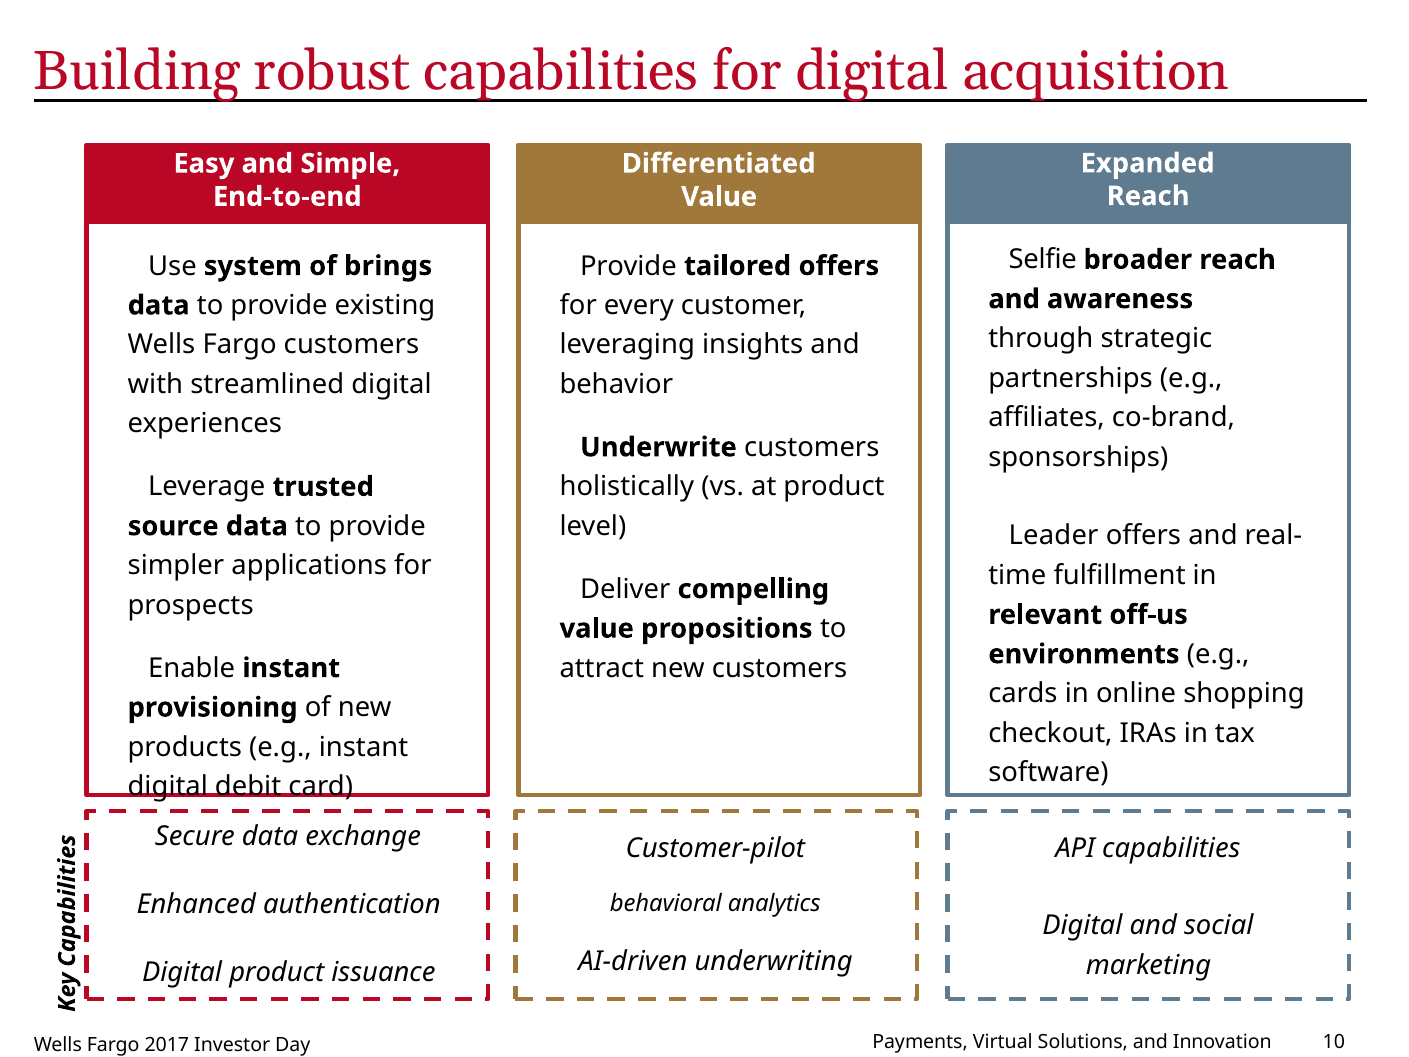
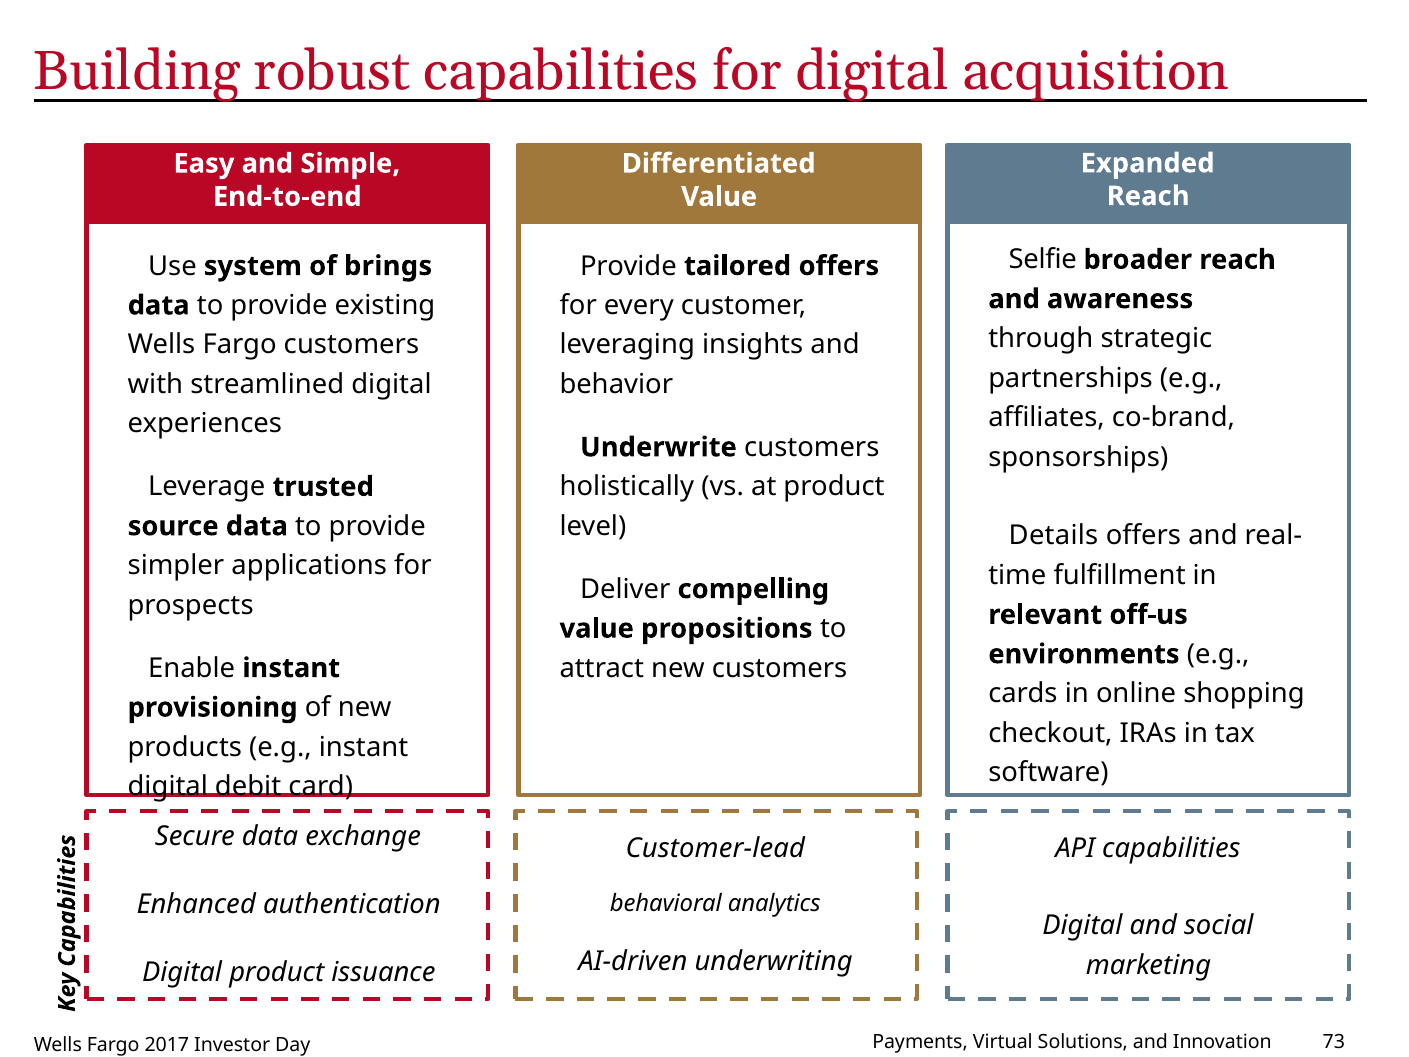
Leader: Leader -> Details (1054, 536)
Customer-pilot: Customer-pilot -> Customer-lead (715, 849)
10: 10 -> 73 (1334, 1042)
